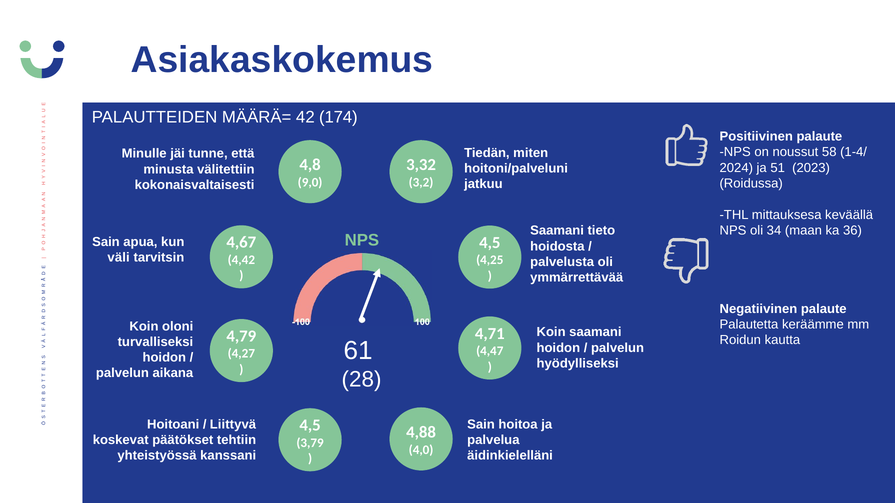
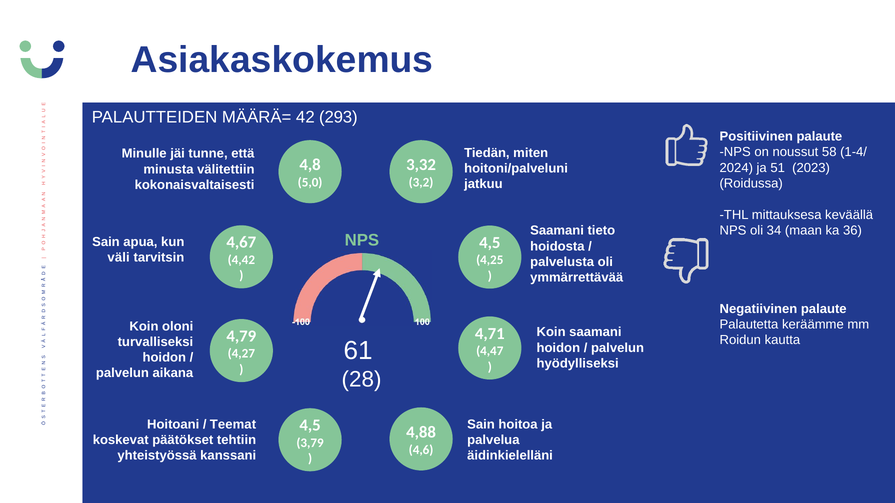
174: 174 -> 293 (338, 117)
9,0: 9,0 -> 5,0 (310, 183)
Liittyvä: Liittyvä -> Teemat (233, 425)
4,0: 4,0 -> 4,6 (421, 450)
